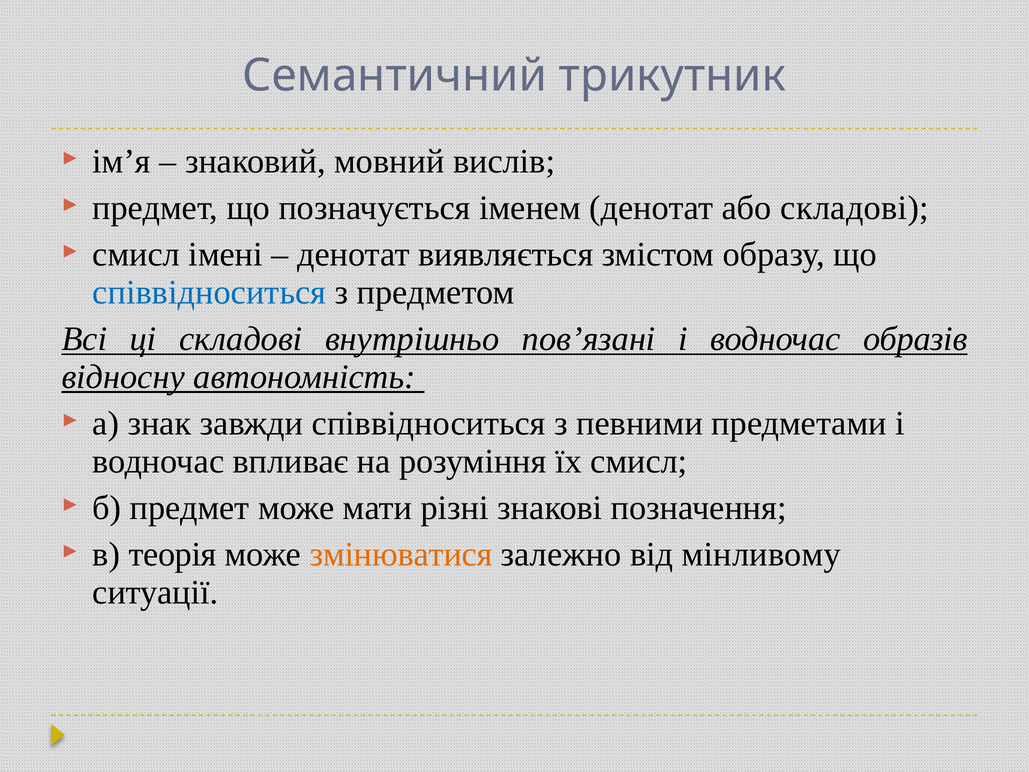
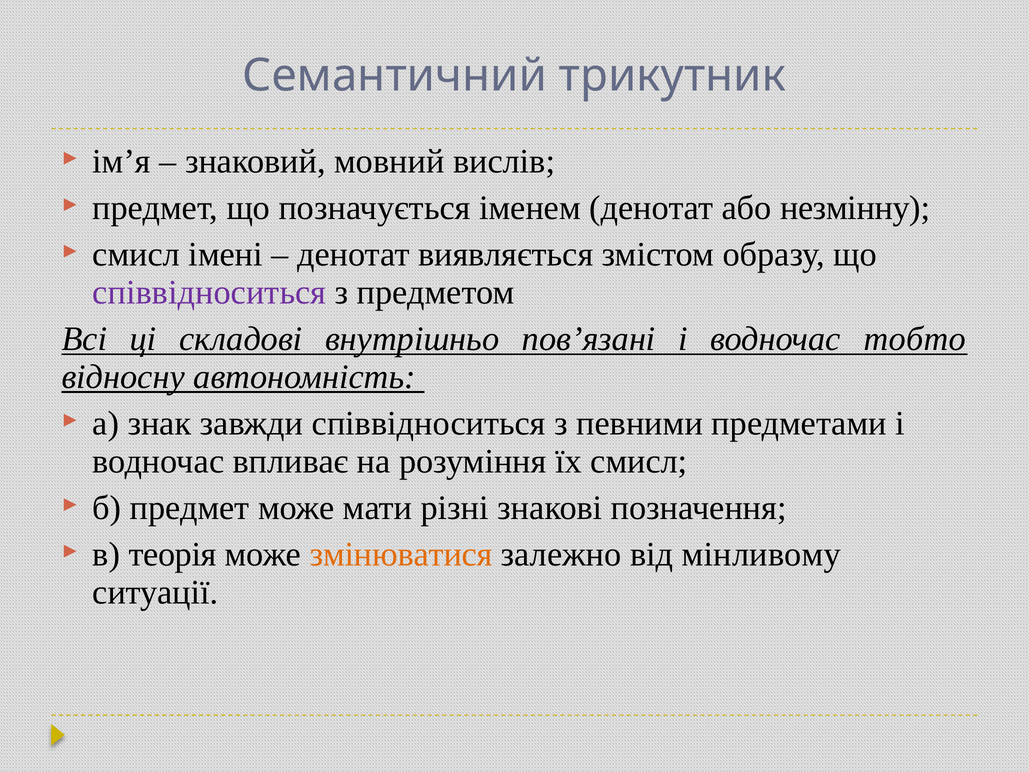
або складові: складові -> незмінну (855, 208)
співвідноситься colour: blue -> purple (209, 292)
образів: образів -> тобто (915, 339)
